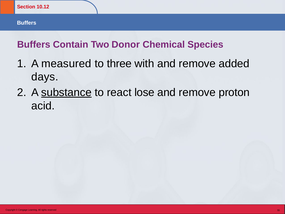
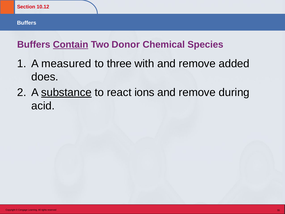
Contain underline: none -> present (71, 45)
days: days -> does (45, 77)
lose: lose -> ions (144, 92)
proton: proton -> during (234, 92)
